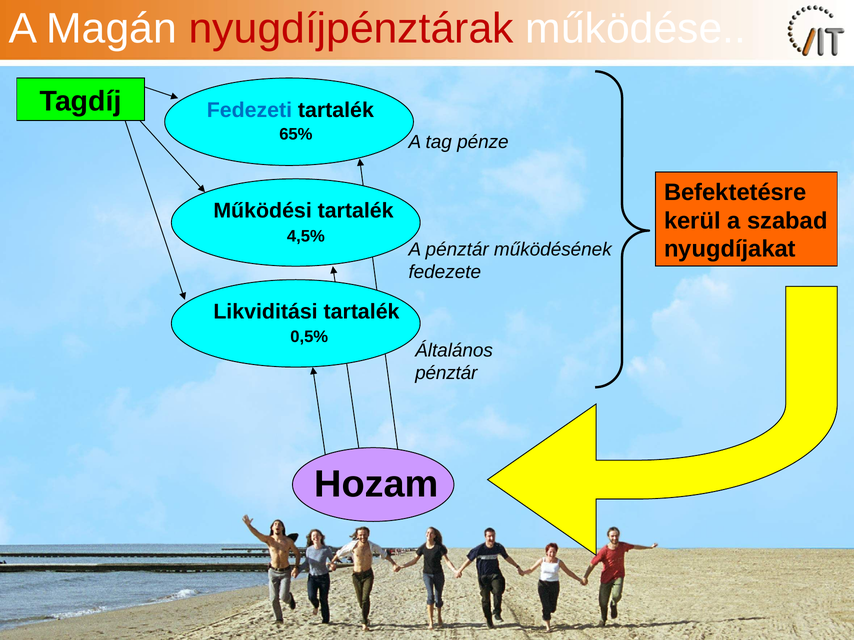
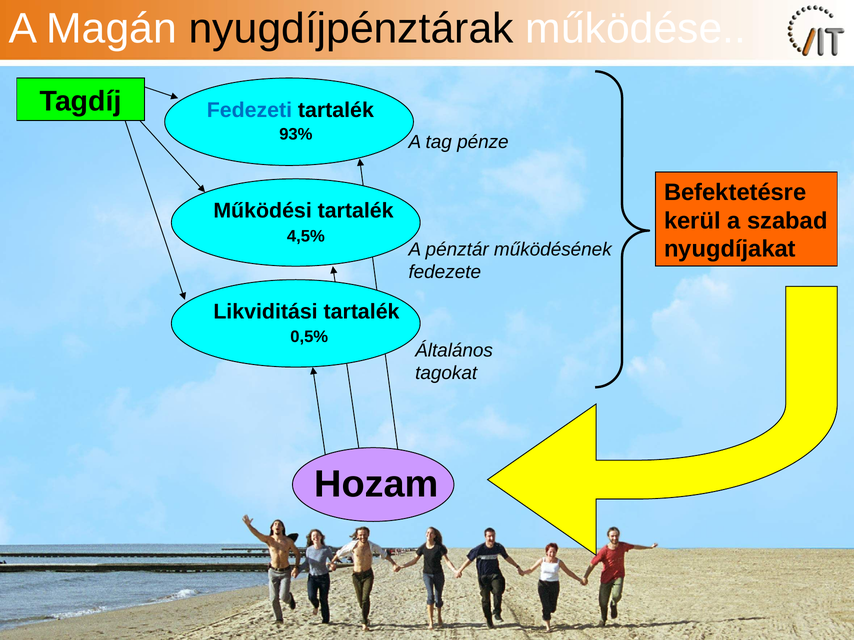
nyugdíjpénztárak colour: red -> black (351, 29)
65%: 65% -> 93% (296, 135)
pénztár: pénztár -> tagokat (446, 373)
